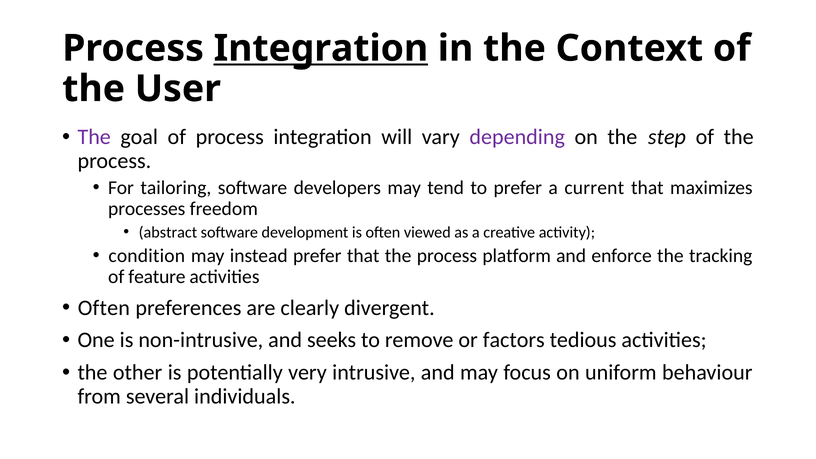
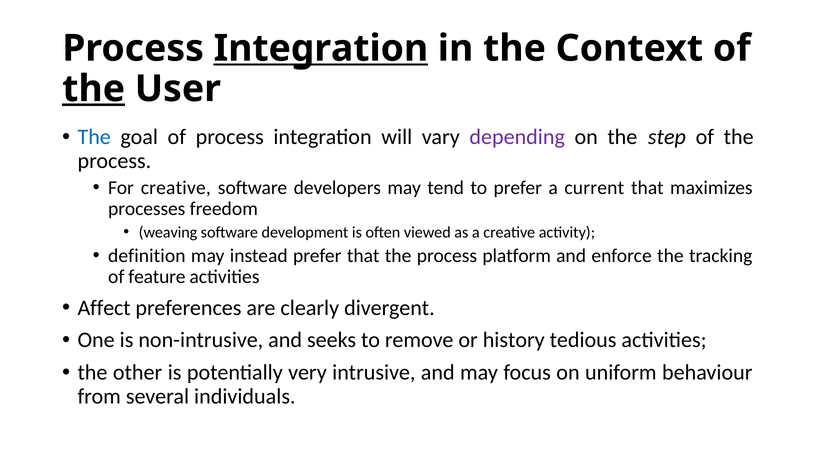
the underline: none -> present (94, 89)
The colour: purple -> blue (94, 137)
For tailoring: tailoring -> creative (176, 188)
abstract: abstract -> weaving (168, 232)
condition: condition -> definition (147, 256)
Often: Often -> Affect (104, 308)
factors: factors -> history (514, 340)
